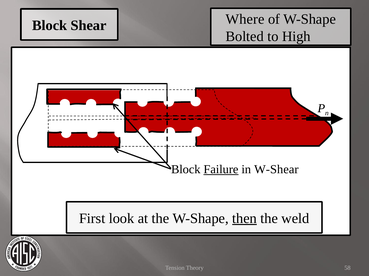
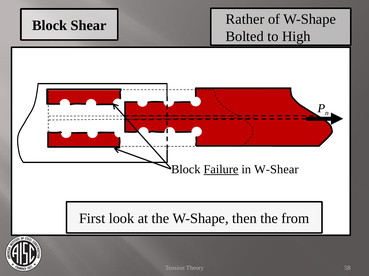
Where: Where -> Rather (245, 19)
then underline: present -> none (244, 219)
weld: weld -> from (295, 219)
